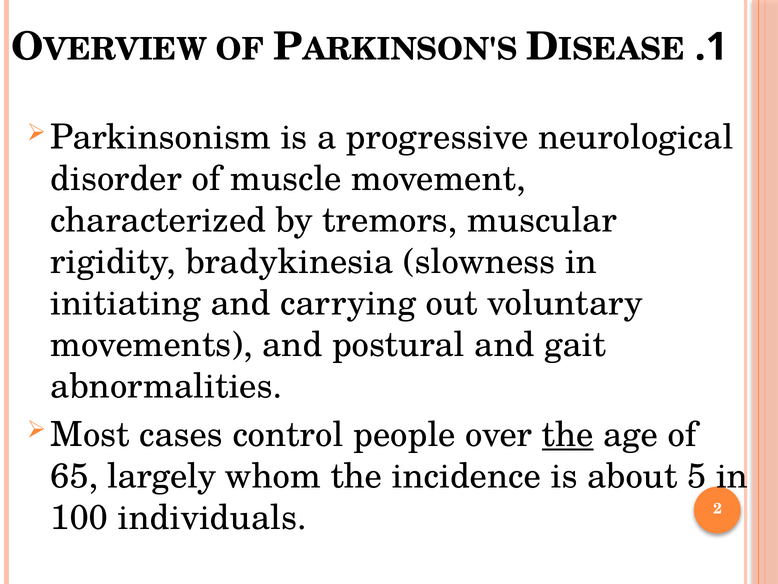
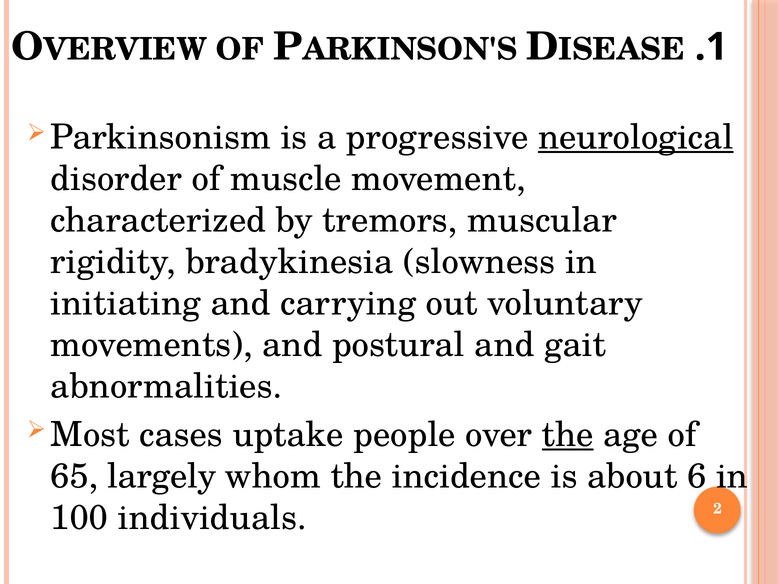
neurological underline: none -> present (636, 137)
control: control -> uptake (288, 434)
5: 5 -> 6 (697, 476)
